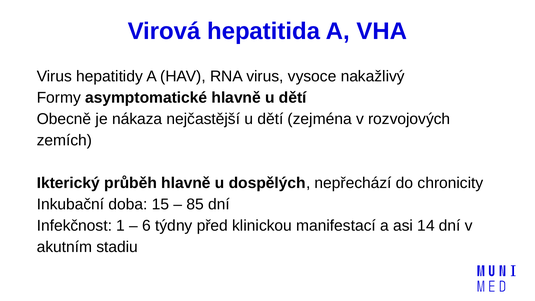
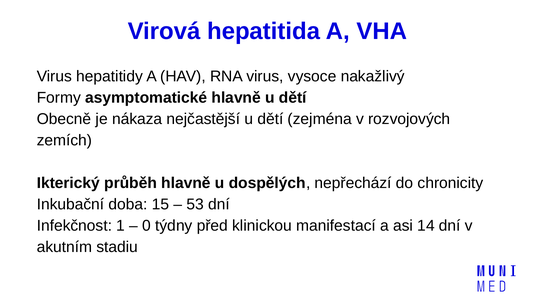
85: 85 -> 53 (195, 204)
6: 6 -> 0 (147, 226)
